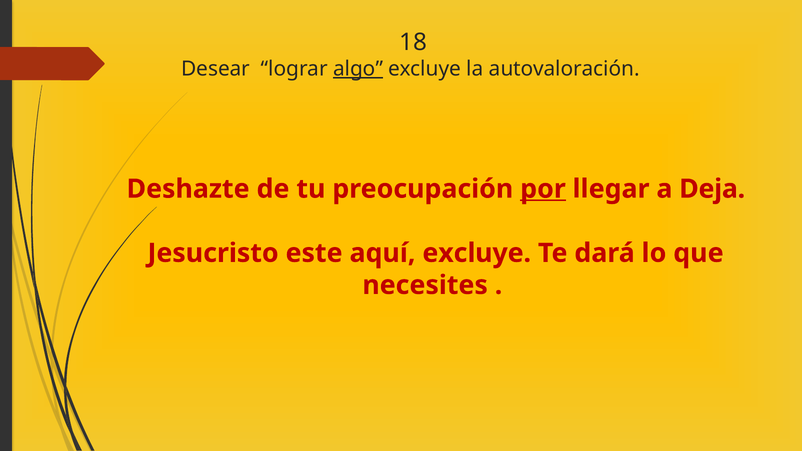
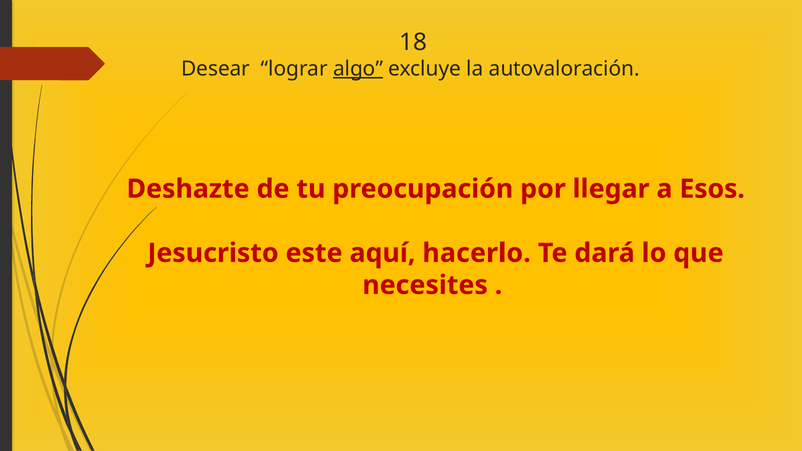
por underline: present -> none (543, 189)
Deja: Deja -> Esos (712, 189)
aquí excluye: excluye -> hacerlo (477, 253)
